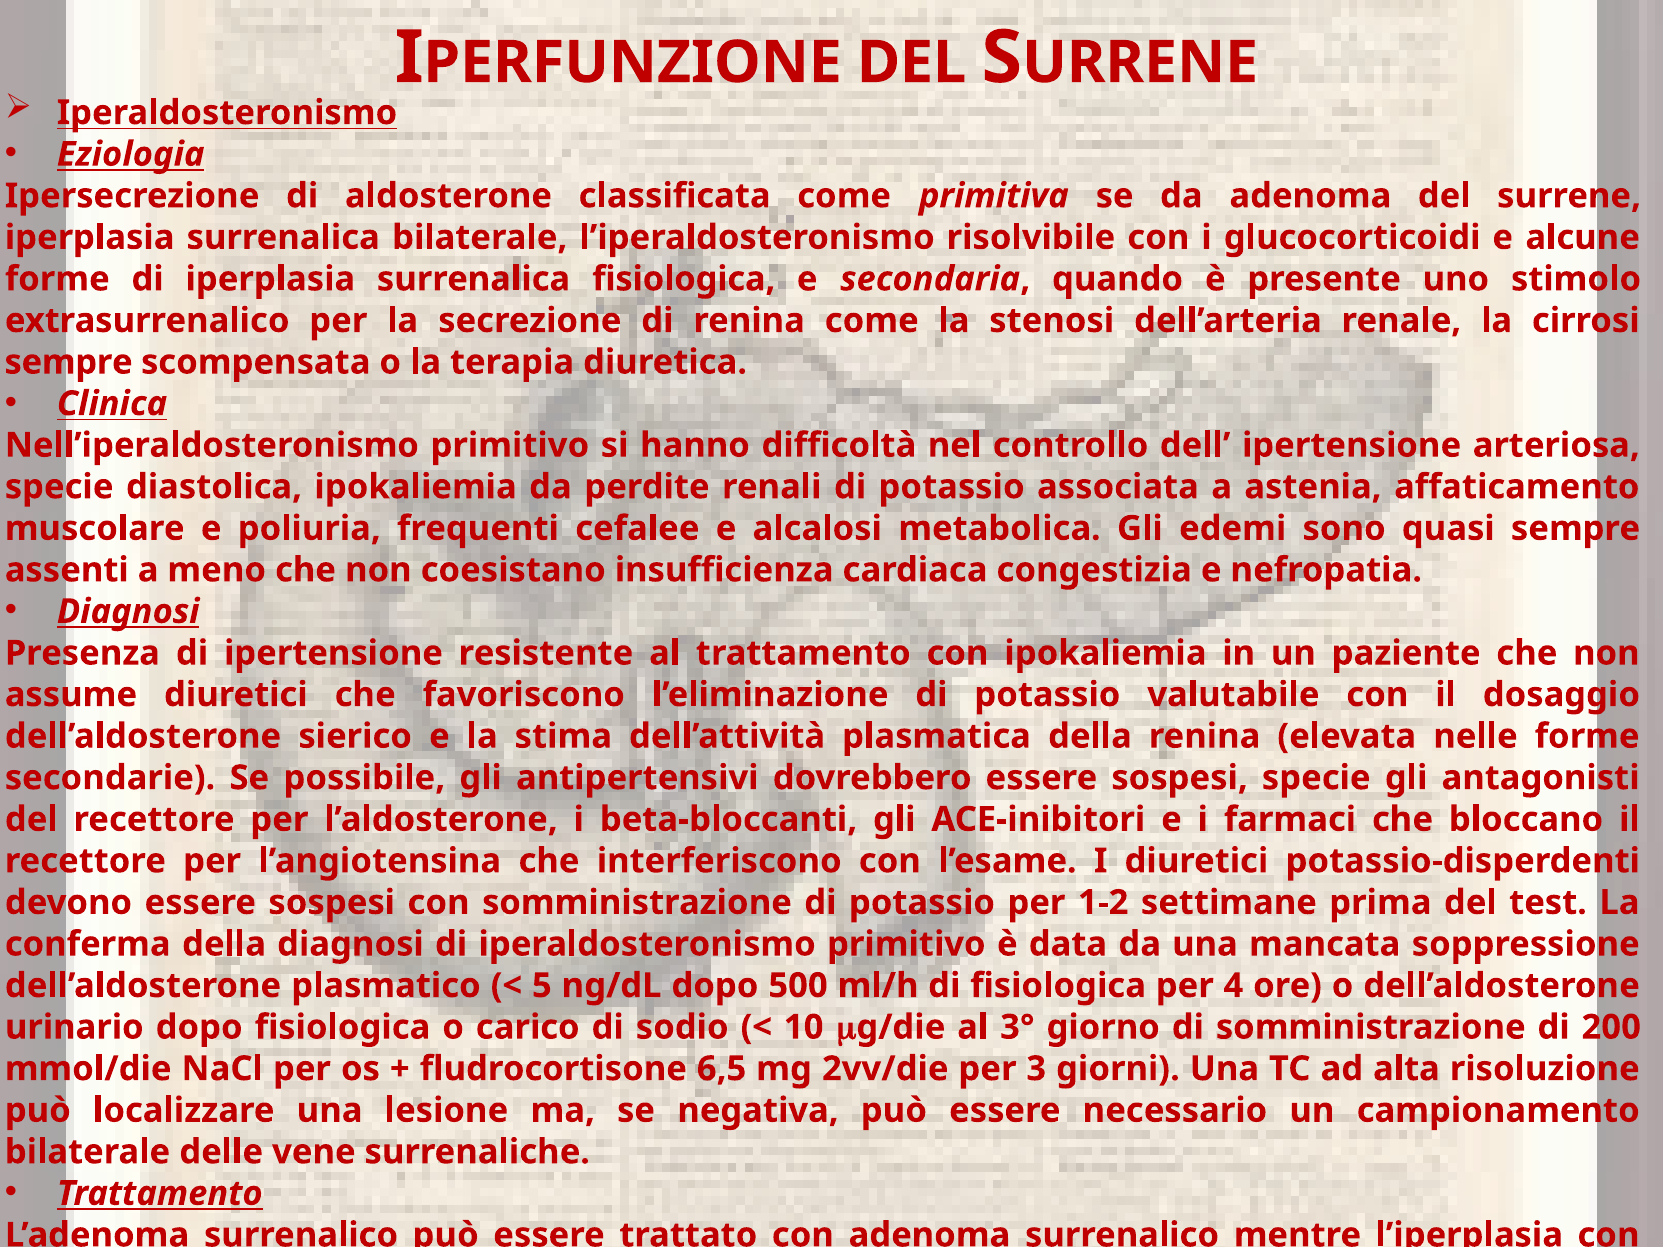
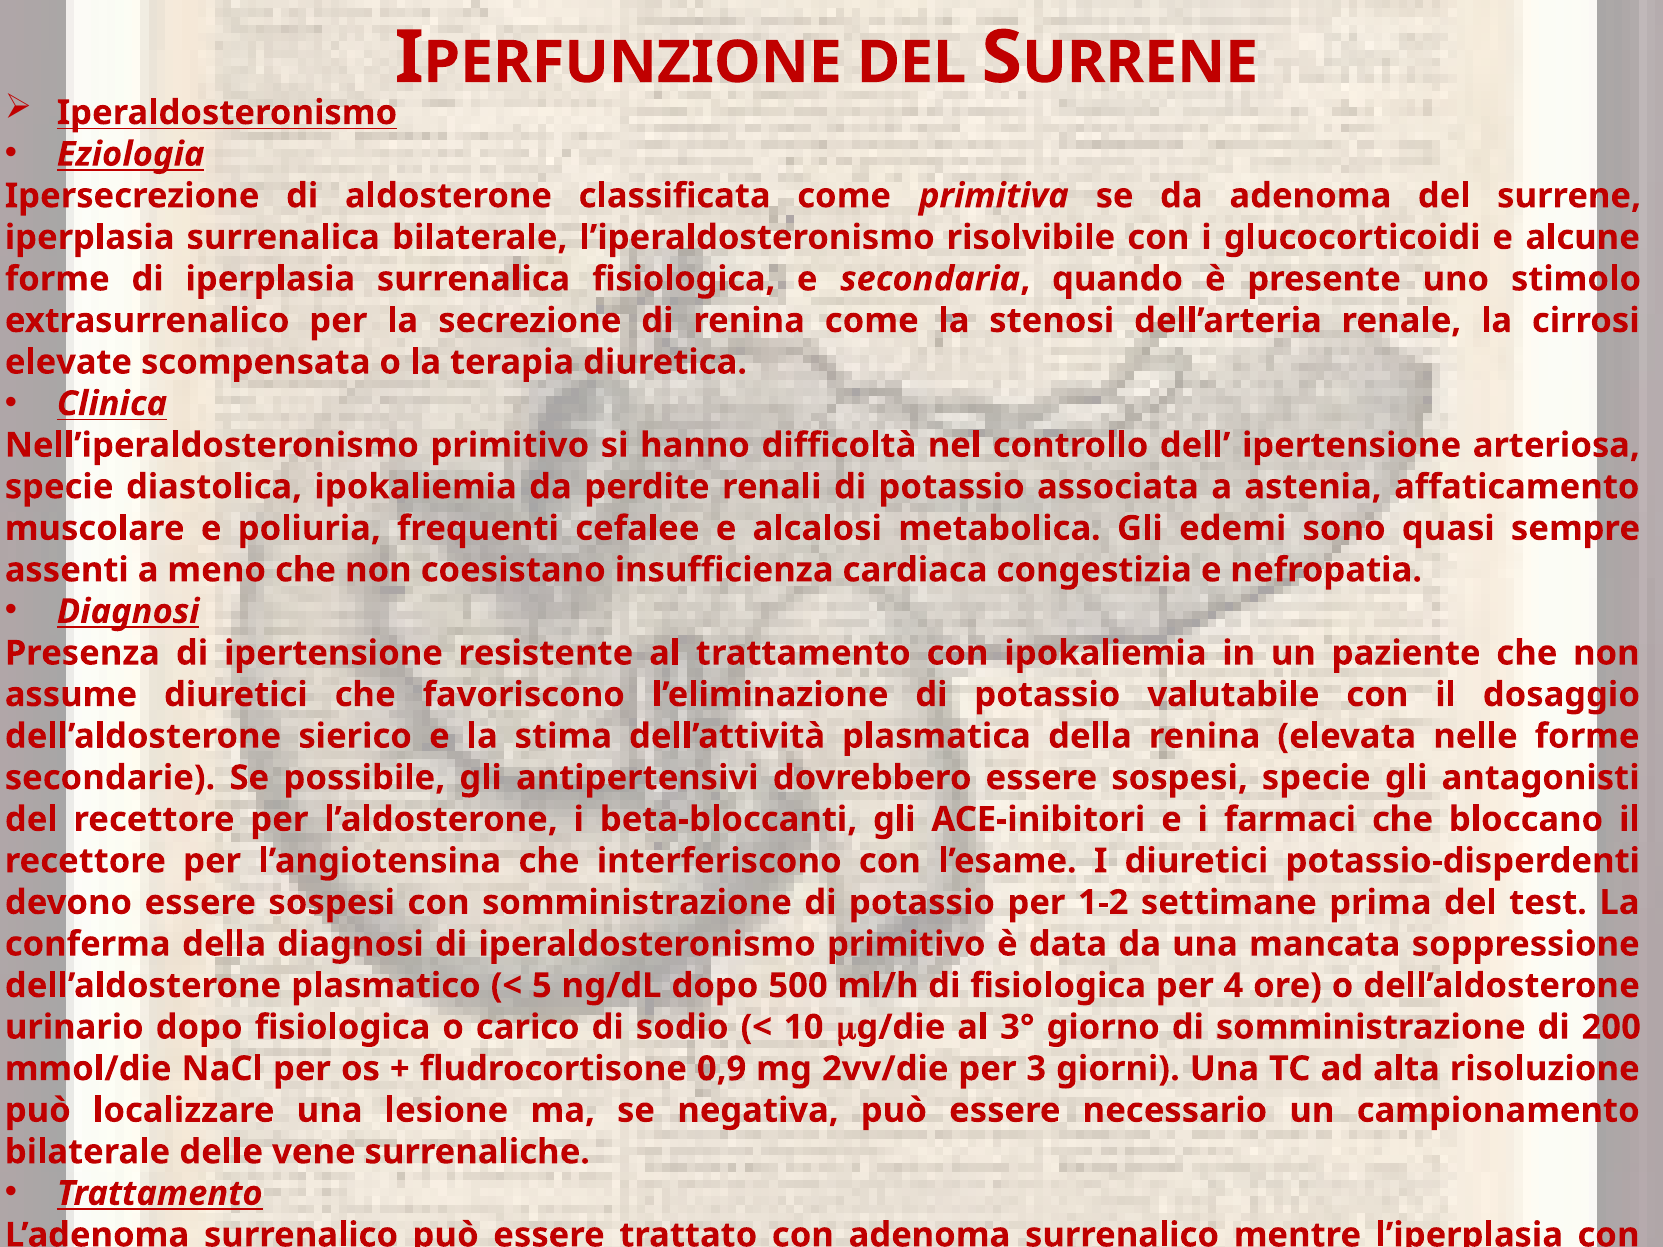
sempre: sempre -> elevate (68, 362)
6,5: 6,5 -> 0,9 (722, 1069)
